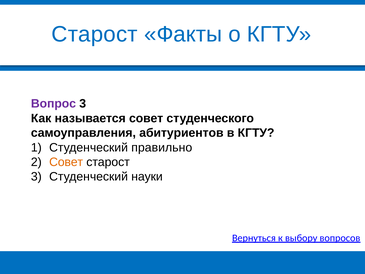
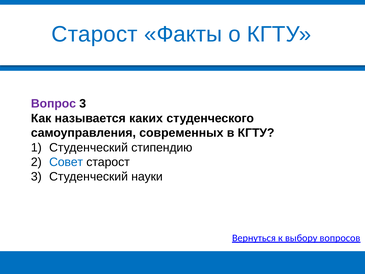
называется совет: совет -> каких (146, 118)
абитуриентов: абитуриентов -> современных (181, 133)
правильно: правильно -> стипендию (162, 147)
Совет colour: orange -> blue (66, 162)
